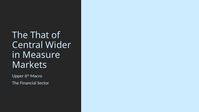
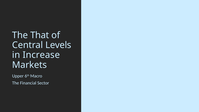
Wider: Wider -> Levels (58, 45)
Measure: Measure -> Increase (41, 55)
